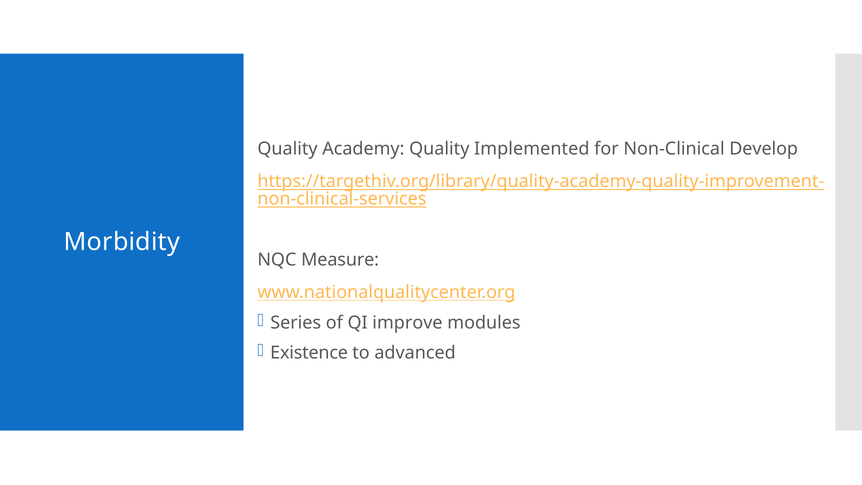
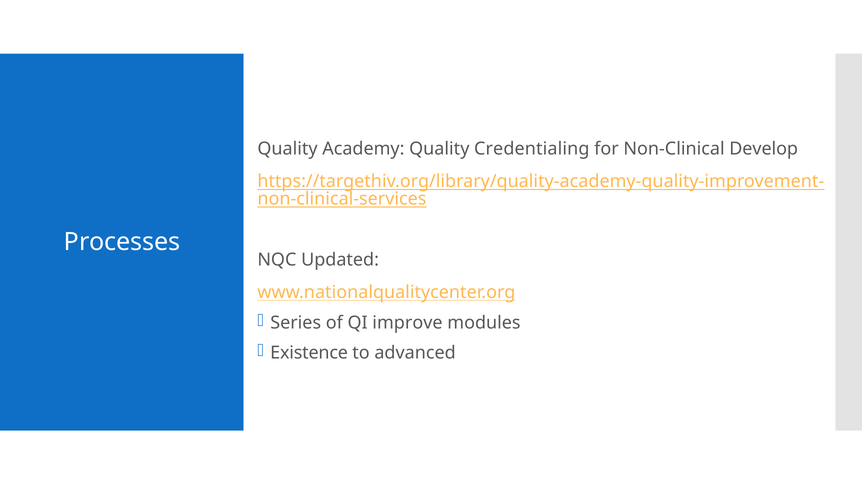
Implemented: Implemented -> Credentialing (532, 149)
Morbidity: Morbidity -> Processes (122, 242)
Measure: Measure -> Updated (340, 260)
